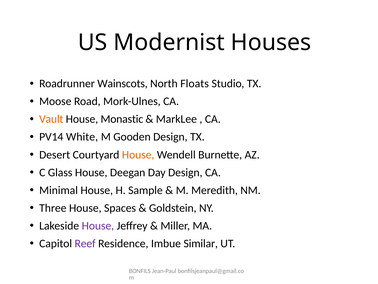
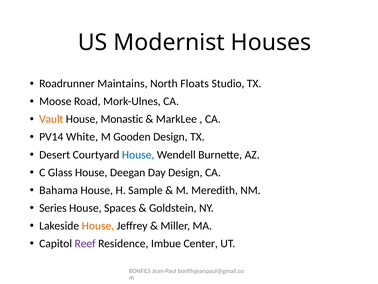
Wainscots: Wainscots -> Maintains (122, 84)
House colour: orange -> blue (138, 154)
Minimal: Minimal -> Bahama (59, 190)
Three: Three -> Series (53, 208)
House colour: purple -> orange (98, 225)
Similar: Similar -> Center (201, 243)
